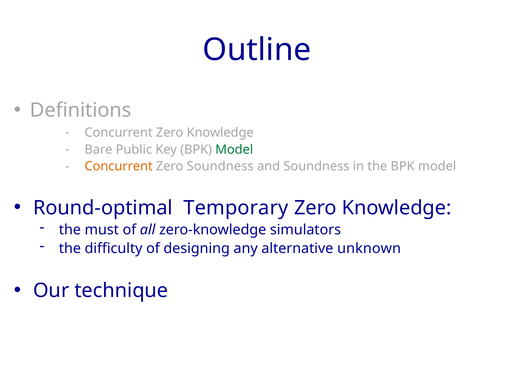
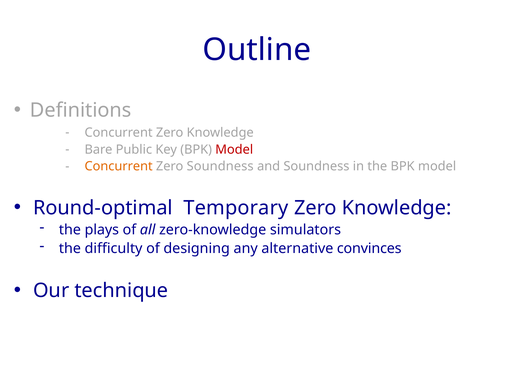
Model colour: green -> red (234, 150)
must: must -> plays (102, 230)
unknown: unknown -> convinces (369, 249)
